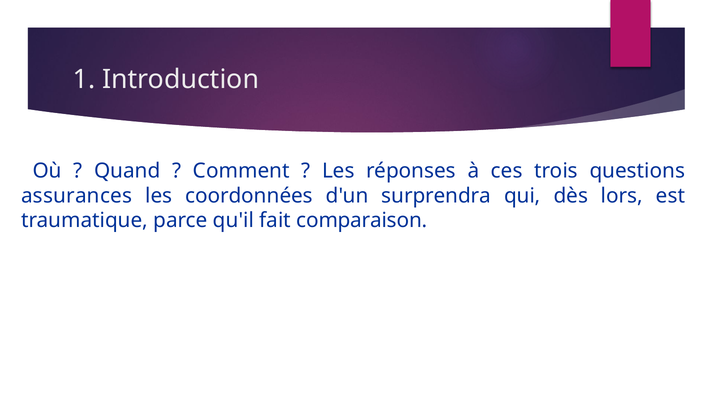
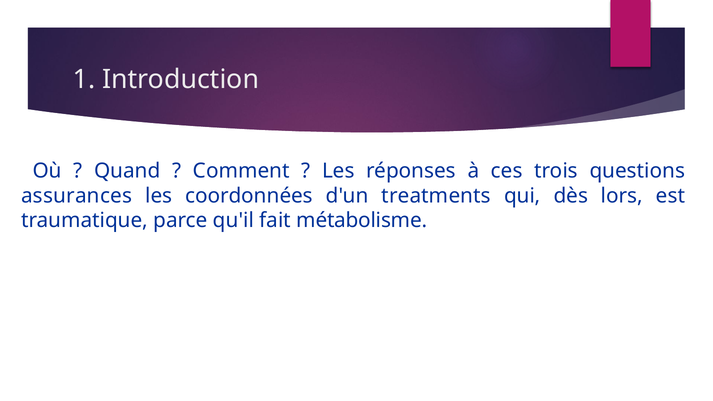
surprendra: surprendra -> treatments (436, 196)
comparaison: comparaison -> métabolisme (362, 221)
